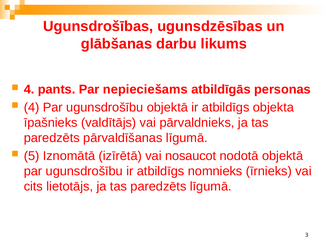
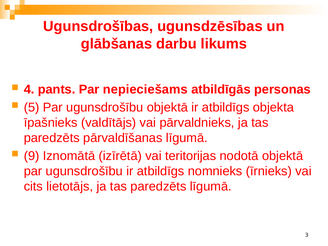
4: 4 -> 5 (32, 107)
5: 5 -> 9 (32, 156)
nosaucot: nosaucot -> teritorijas (191, 156)
